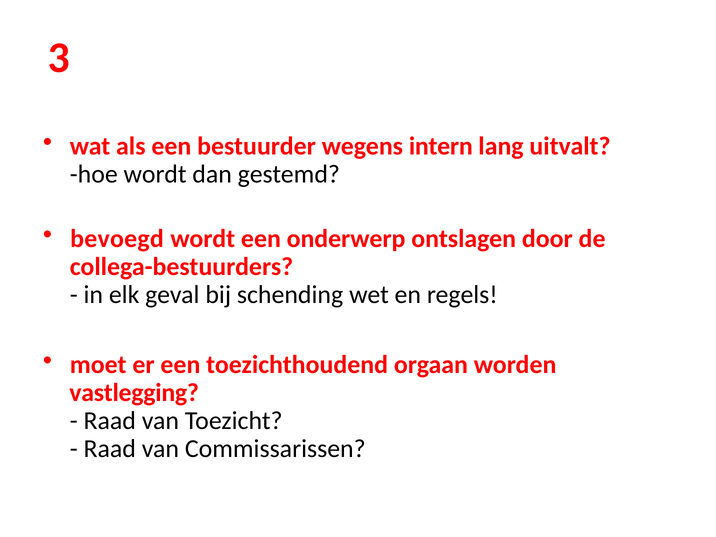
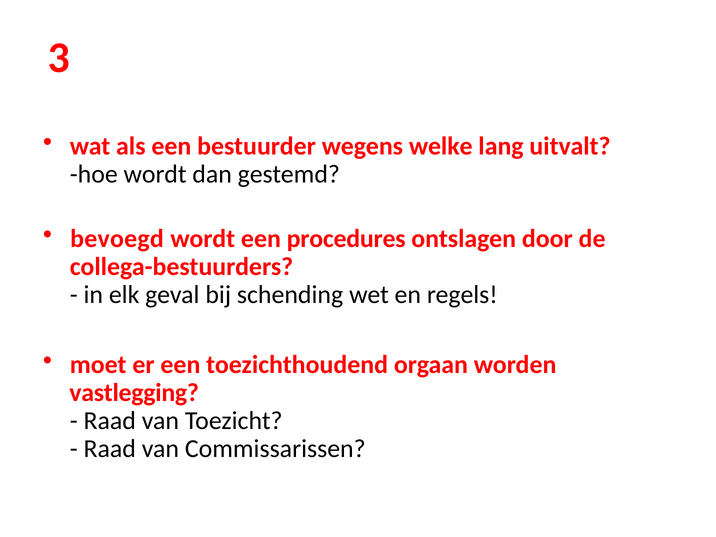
intern: intern -> welke (441, 146)
onderwerp: onderwerp -> procedures (346, 239)
